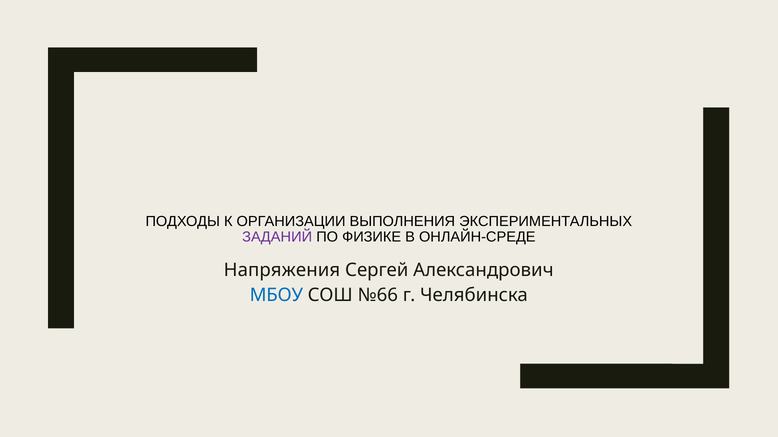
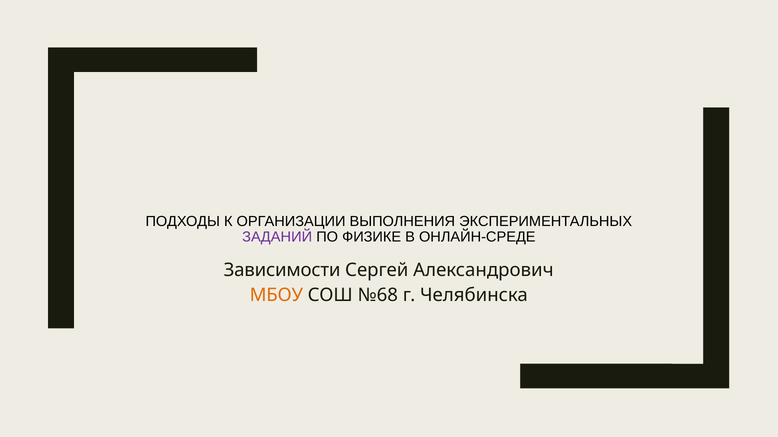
Напряжения: Напряжения -> Зависимости (282, 271)
МБОУ colour: blue -> orange (276, 296)
№66: №66 -> №68 (378, 296)
